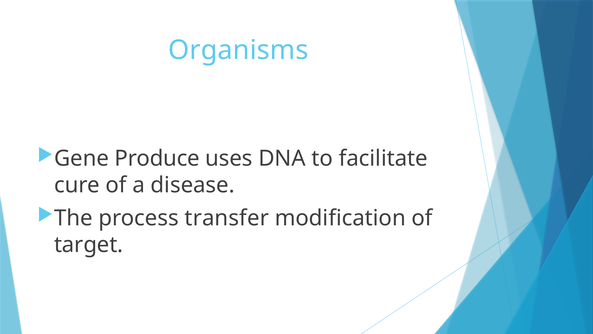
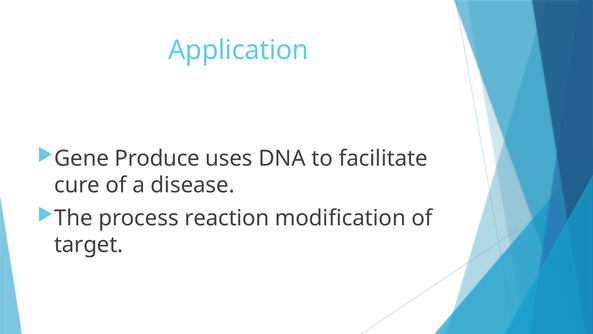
Organisms: Organisms -> Application (238, 50)
transfer: transfer -> reaction (227, 218)
